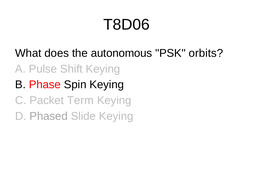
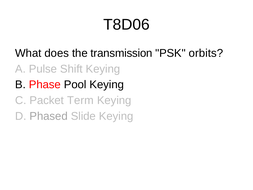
autonomous: autonomous -> transmission (122, 53)
Spin: Spin -> Pool (75, 85)
